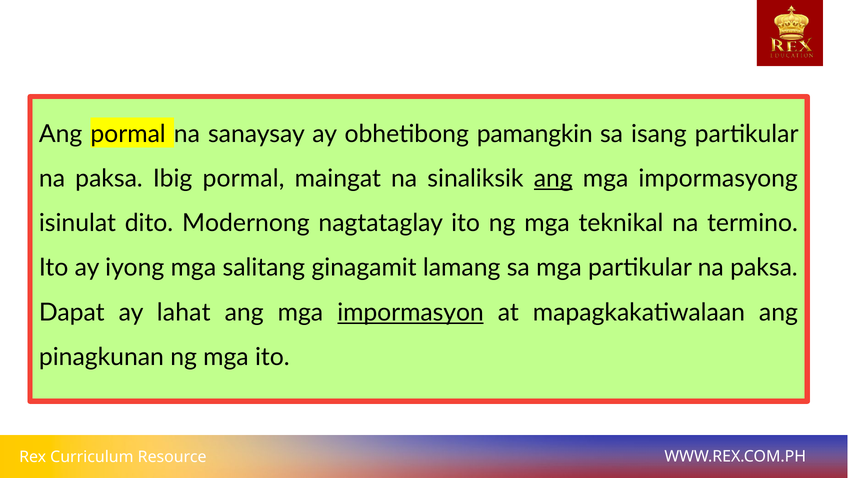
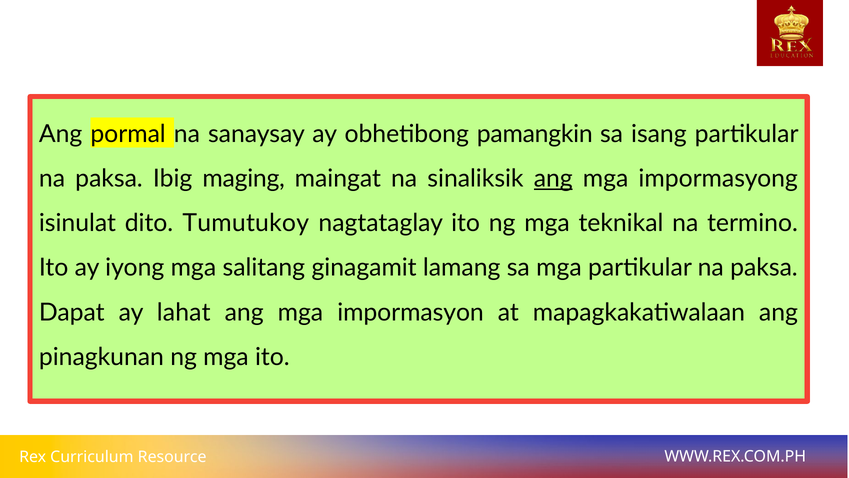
Ibig pormal: pormal -> maging (244, 178)
Modernong: Modernong -> Tumutukoy (246, 223)
impormasyon underline: present -> none (411, 312)
